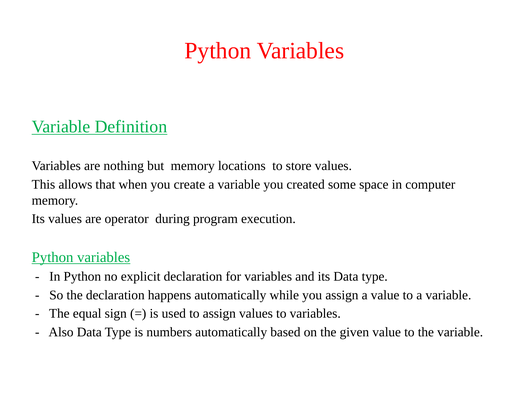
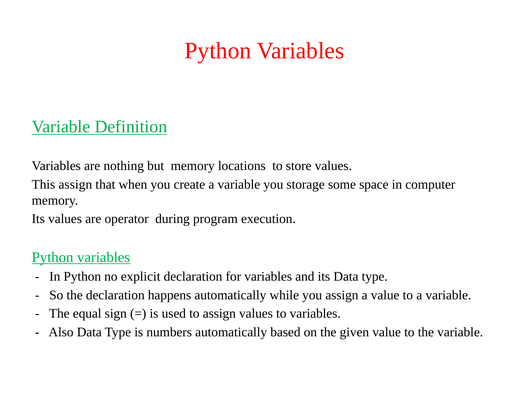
This allows: allows -> assign (75, 184)
created: created -> storage (306, 184)
